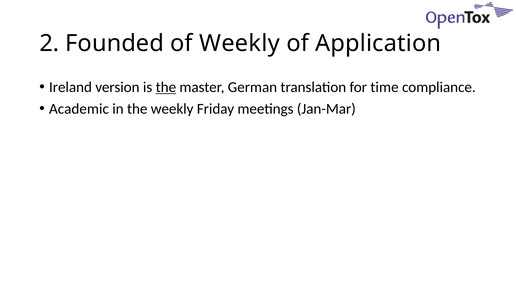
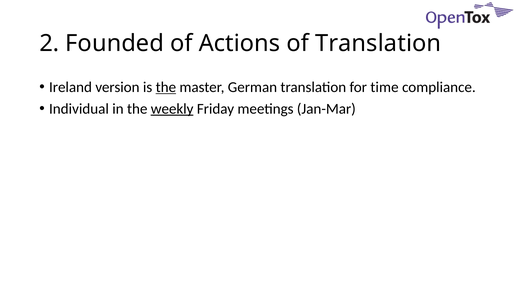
of Weekly: Weekly -> Actions (240, 43)
of Application: Application -> Translation (378, 43)
Academic: Academic -> Individual (79, 109)
weekly underline: none -> present (172, 109)
